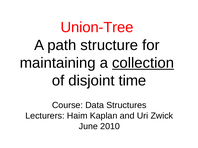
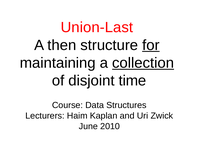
Union-Tree: Union-Tree -> Union-Last (97, 27)
path: path -> then (62, 45)
for underline: none -> present (151, 45)
